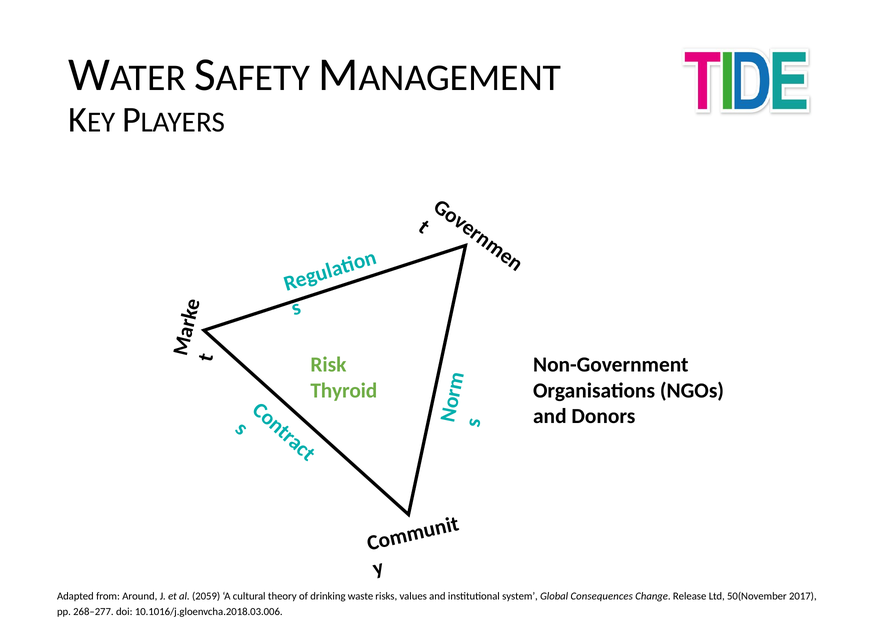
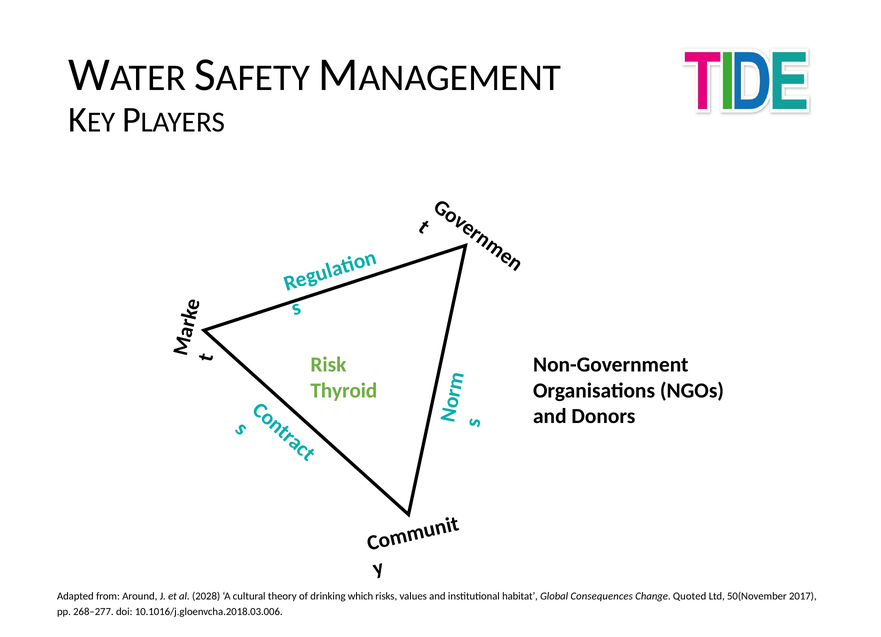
2059: 2059 -> 2028 (206, 596)
waste: waste -> which (361, 596)
system: system -> habitat (520, 596)
Release: Release -> Quoted (690, 596)
